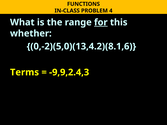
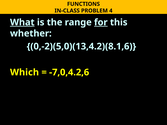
What underline: none -> present (22, 22)
Terms: Terms -> Which (24, 72)
-9,9,2.4,3: -9,9,2.4,3 -> -7,0,4.2,6 (69, 72)
